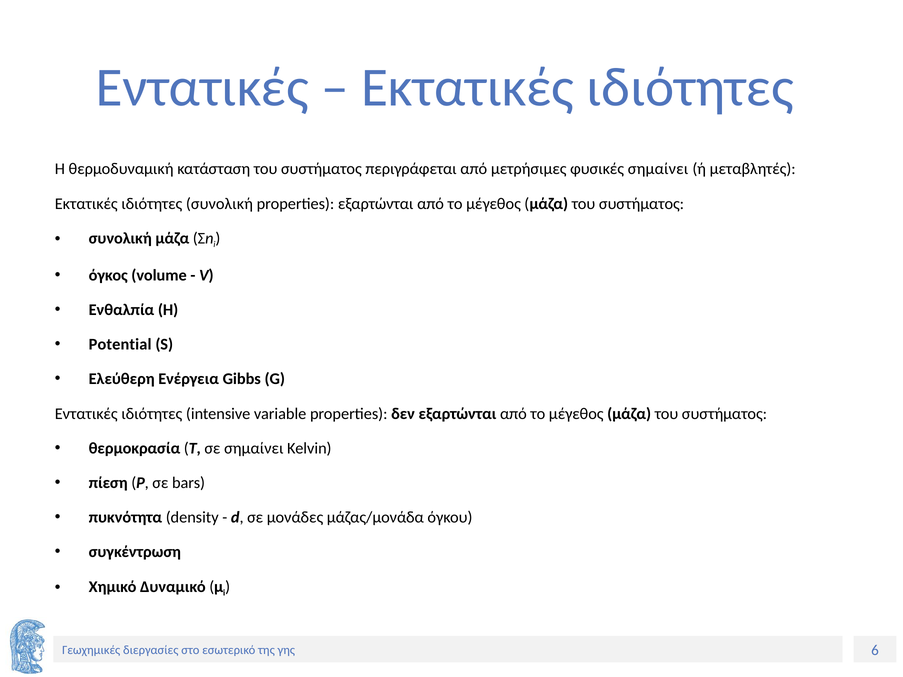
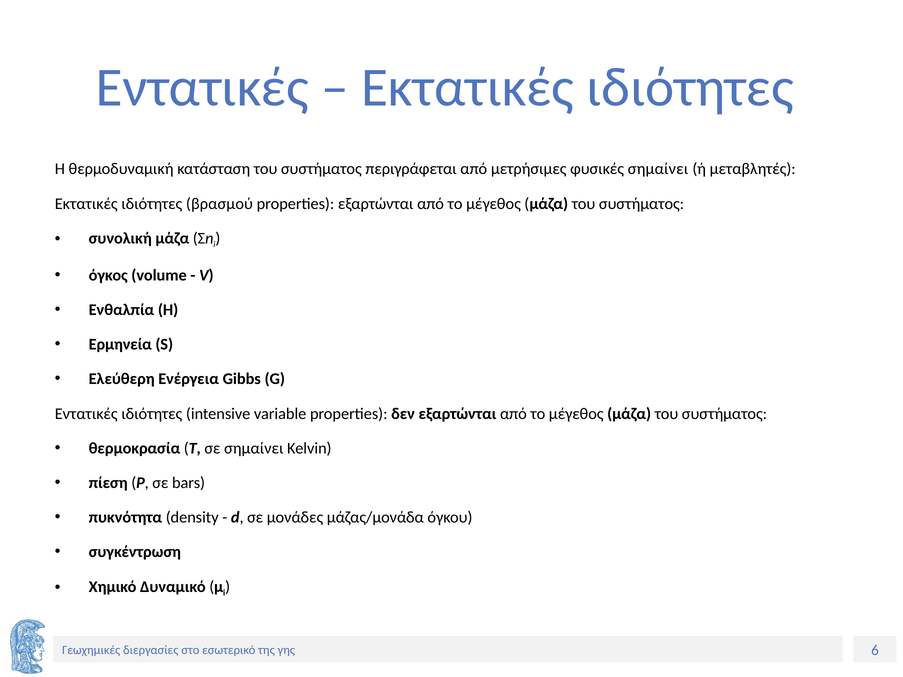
ιδιότητες συνολική: συνολική -> βρασμού (219, 204)
Potential: Potential -> Ερμηνεία (120, 345)
